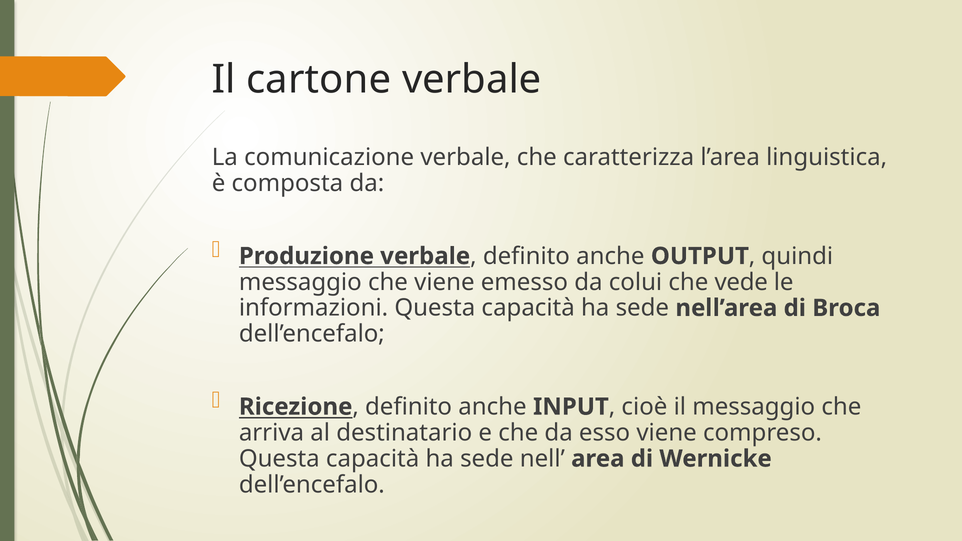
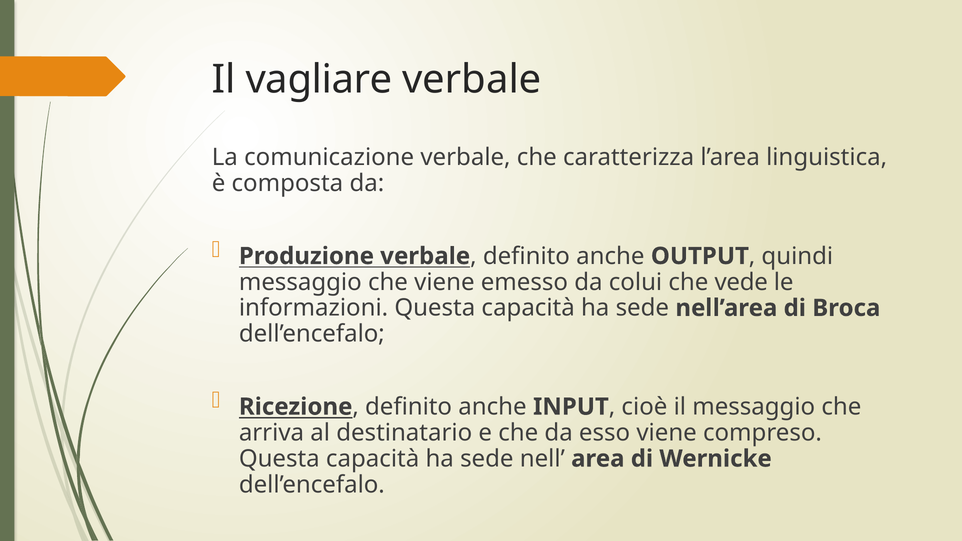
cartone: cartone -> vagliare (319, 80)
